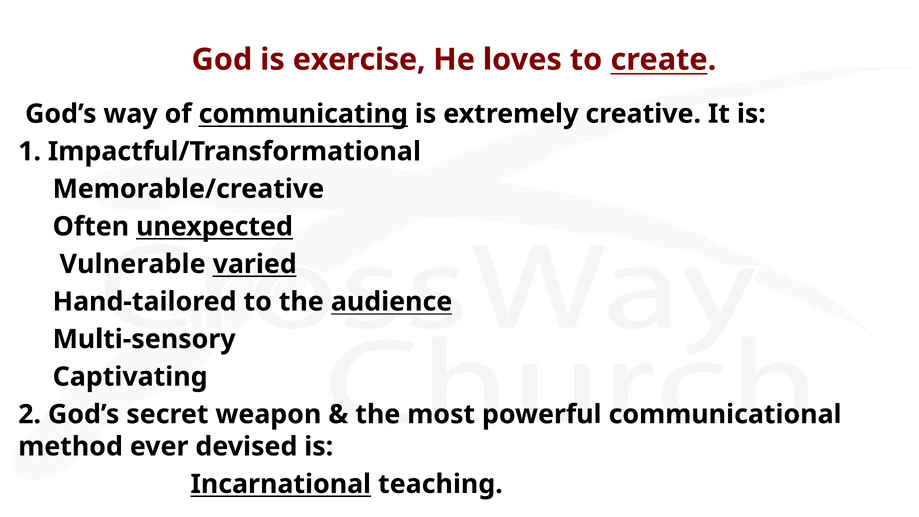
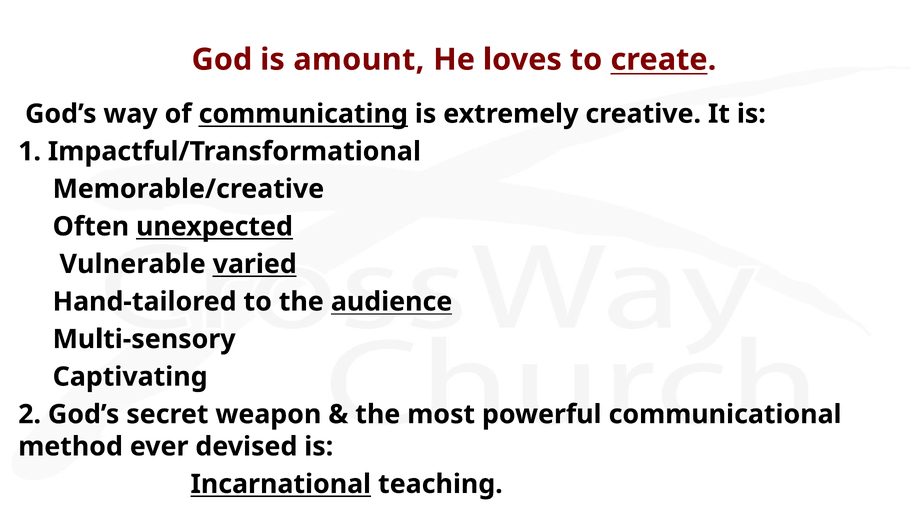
exercise: exercise -> amount (359, 60)
